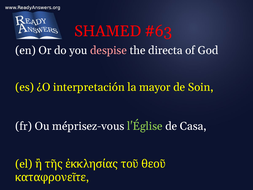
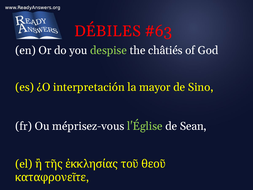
SHAMED: SHAMED -> DÉBILES (108, 31)
despise colour: pink -> light green (108, 50)
directa: directa -> châtiés (165, 50)
Soin: Soin -> Sino (201, 87)
Casa: Casa -> Sean (193, 126)
